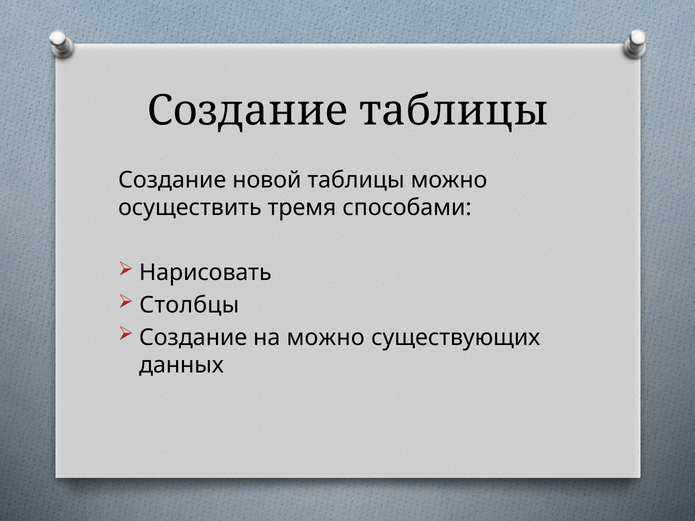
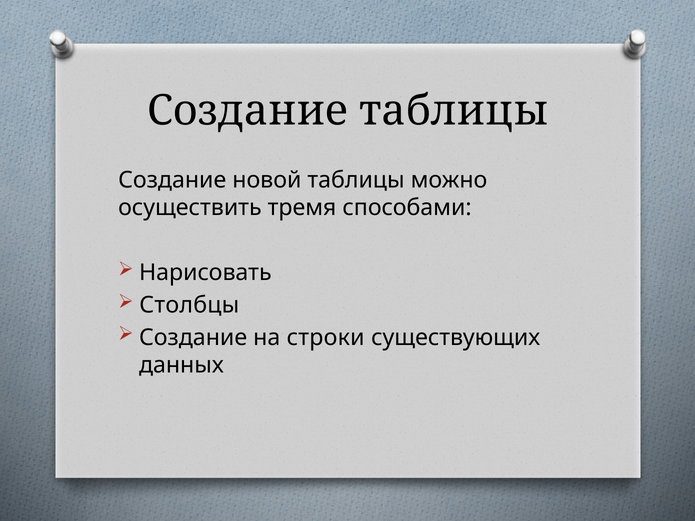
на можно: можно -> строки (326, 338)
